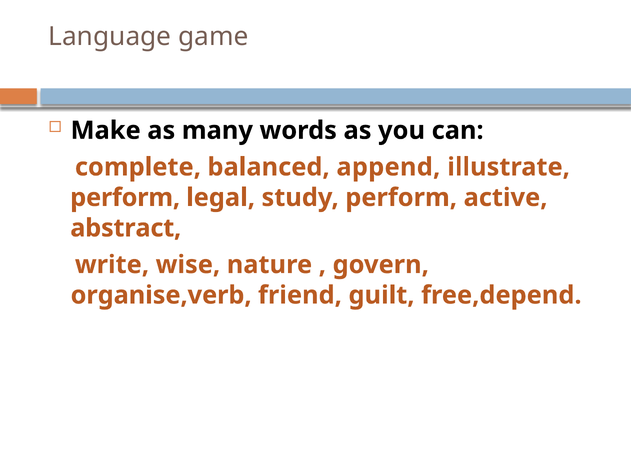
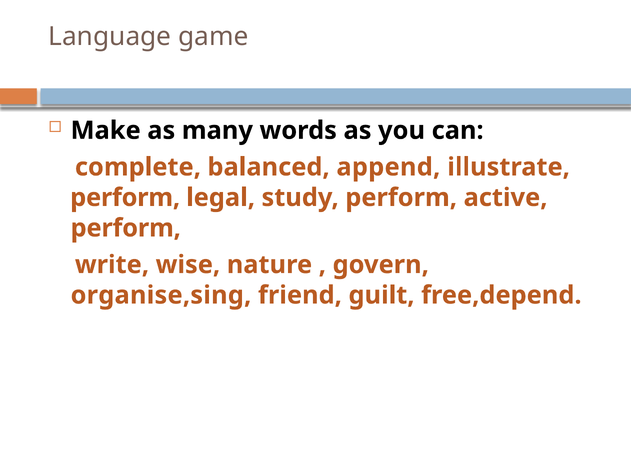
abstract: abstract -> perform (126, 228)
organise,verb: organise,verb -> organise,sing (161, 295)
